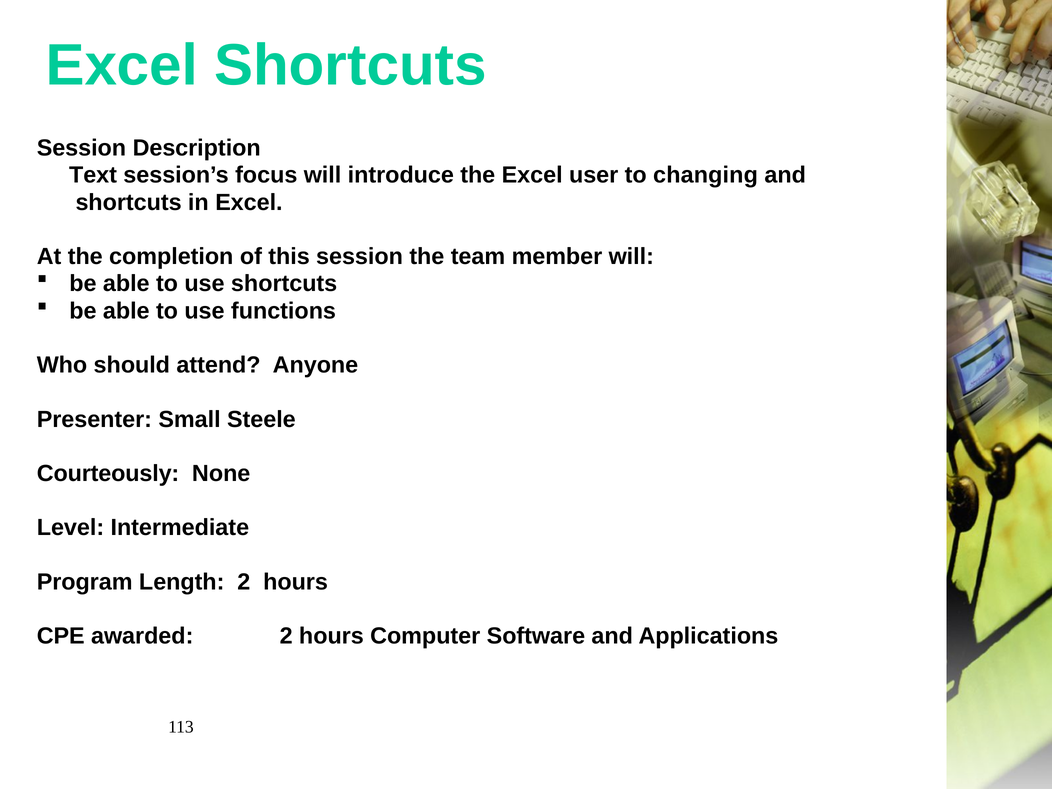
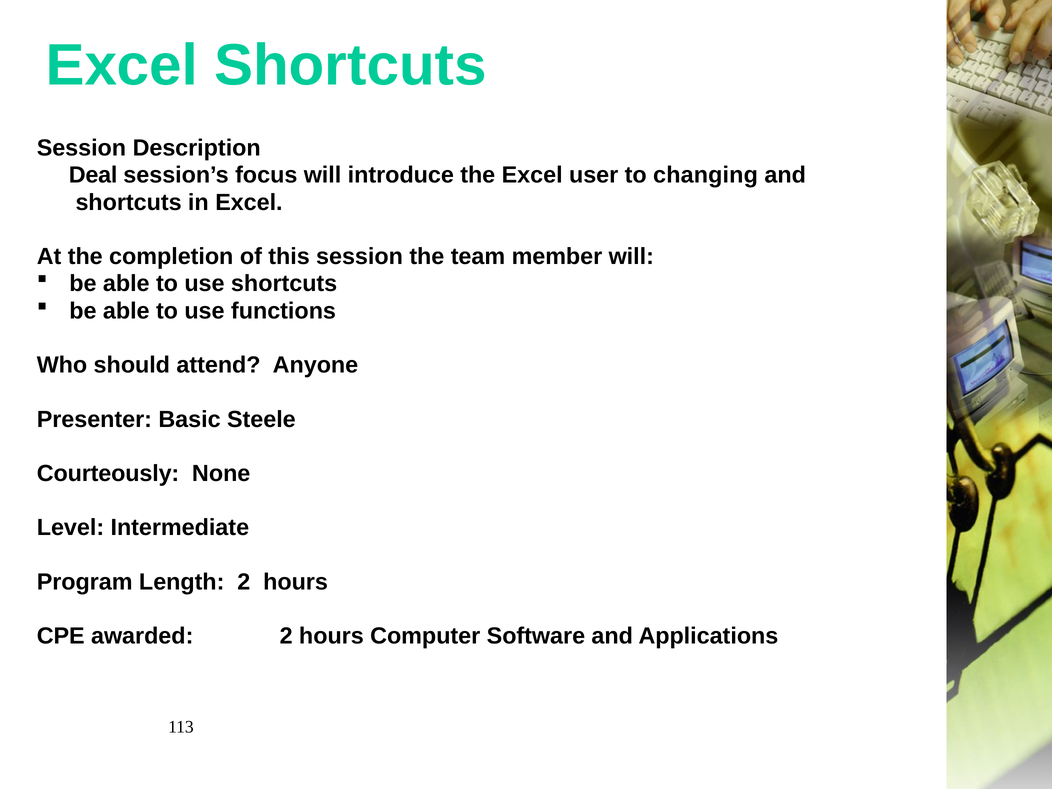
Text: Text -> Deal (93, 175)
Small: Small -> Basic (190, 419)
